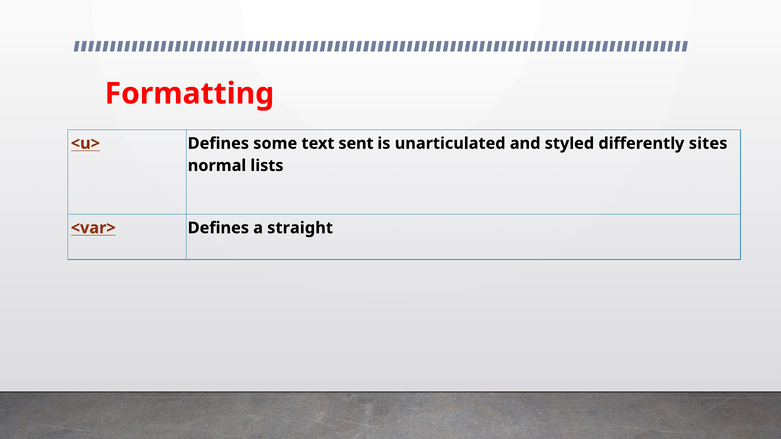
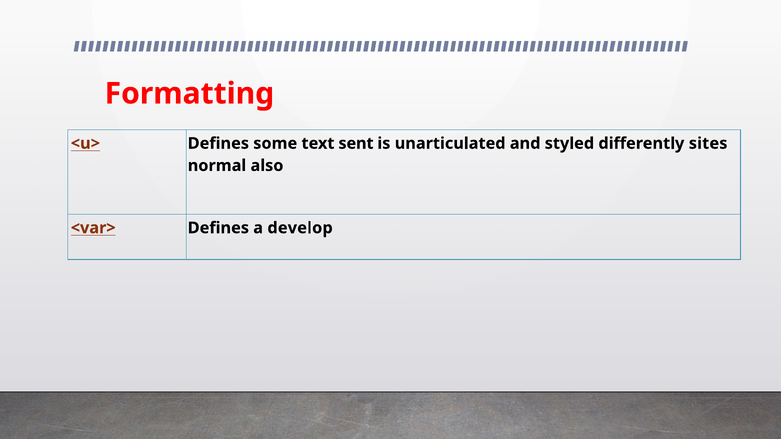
lists: lists -> also (267, 166)
straight: straight -> develop (300, 228)
